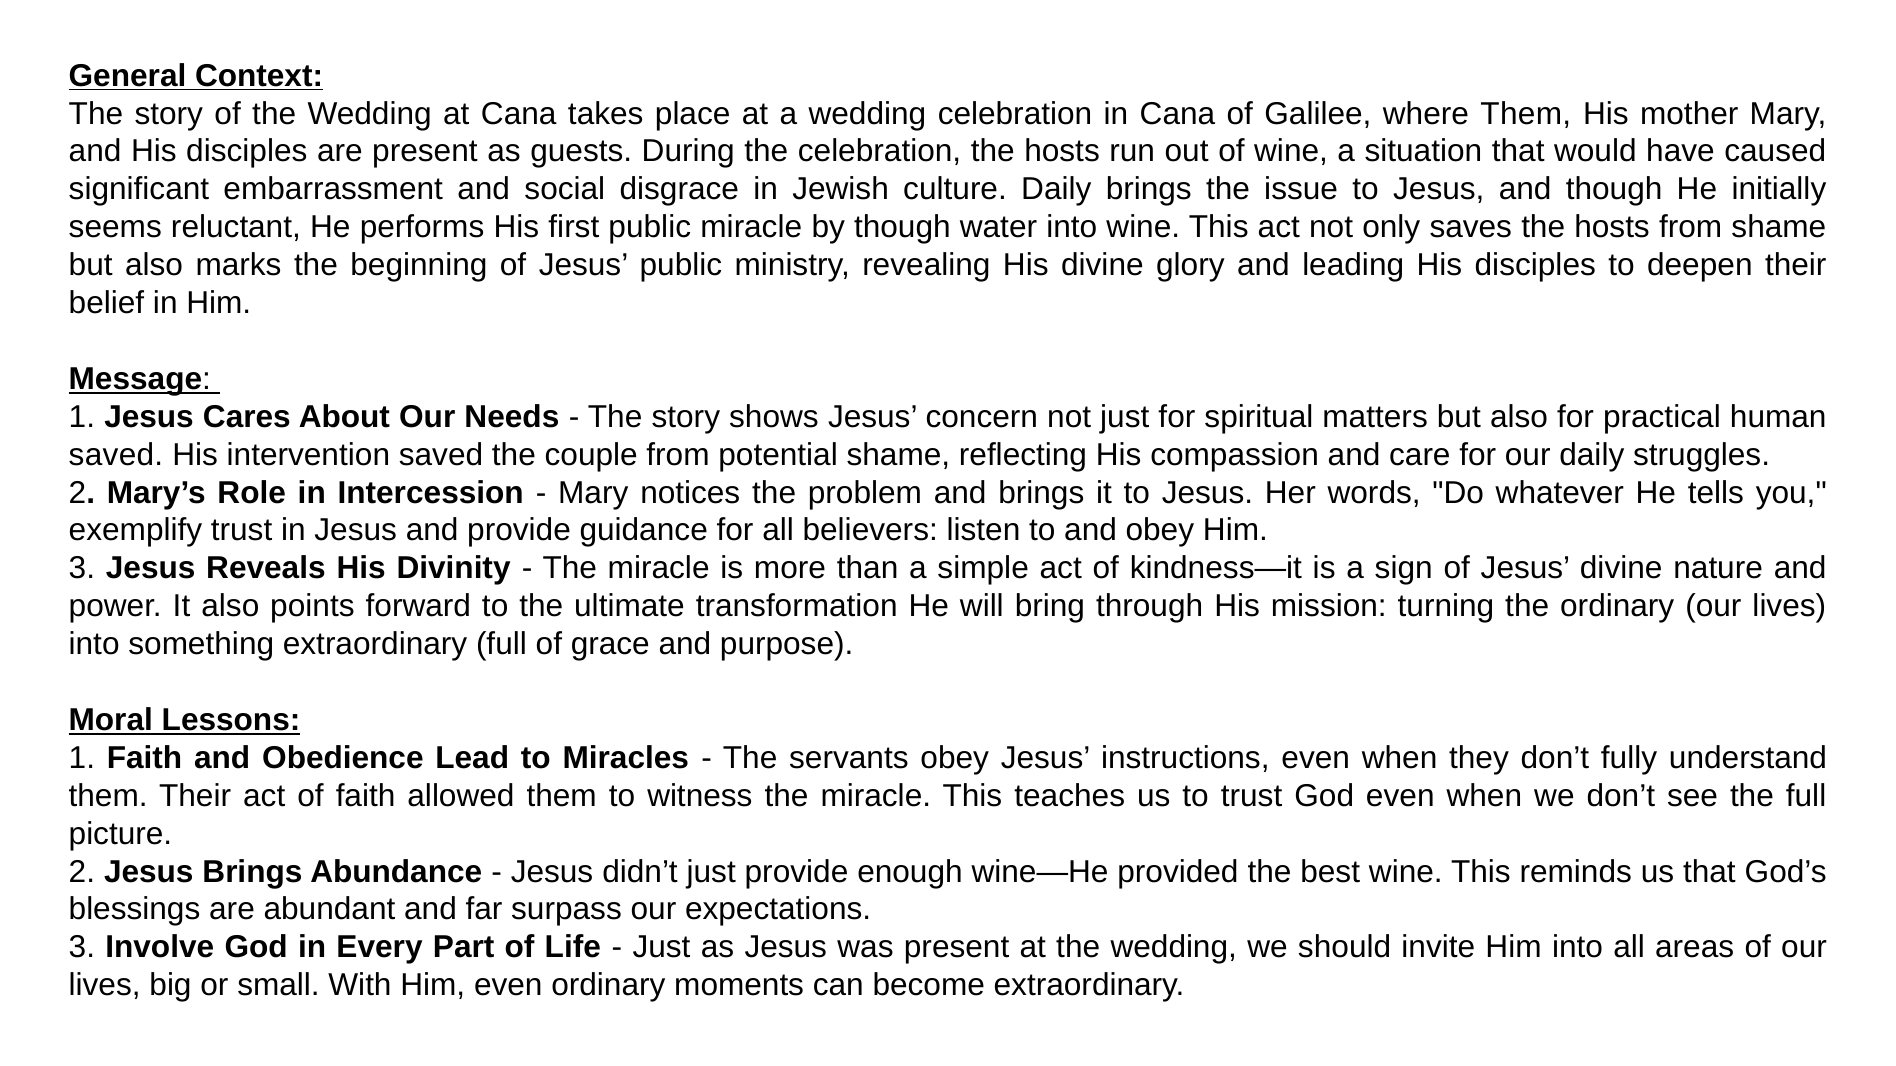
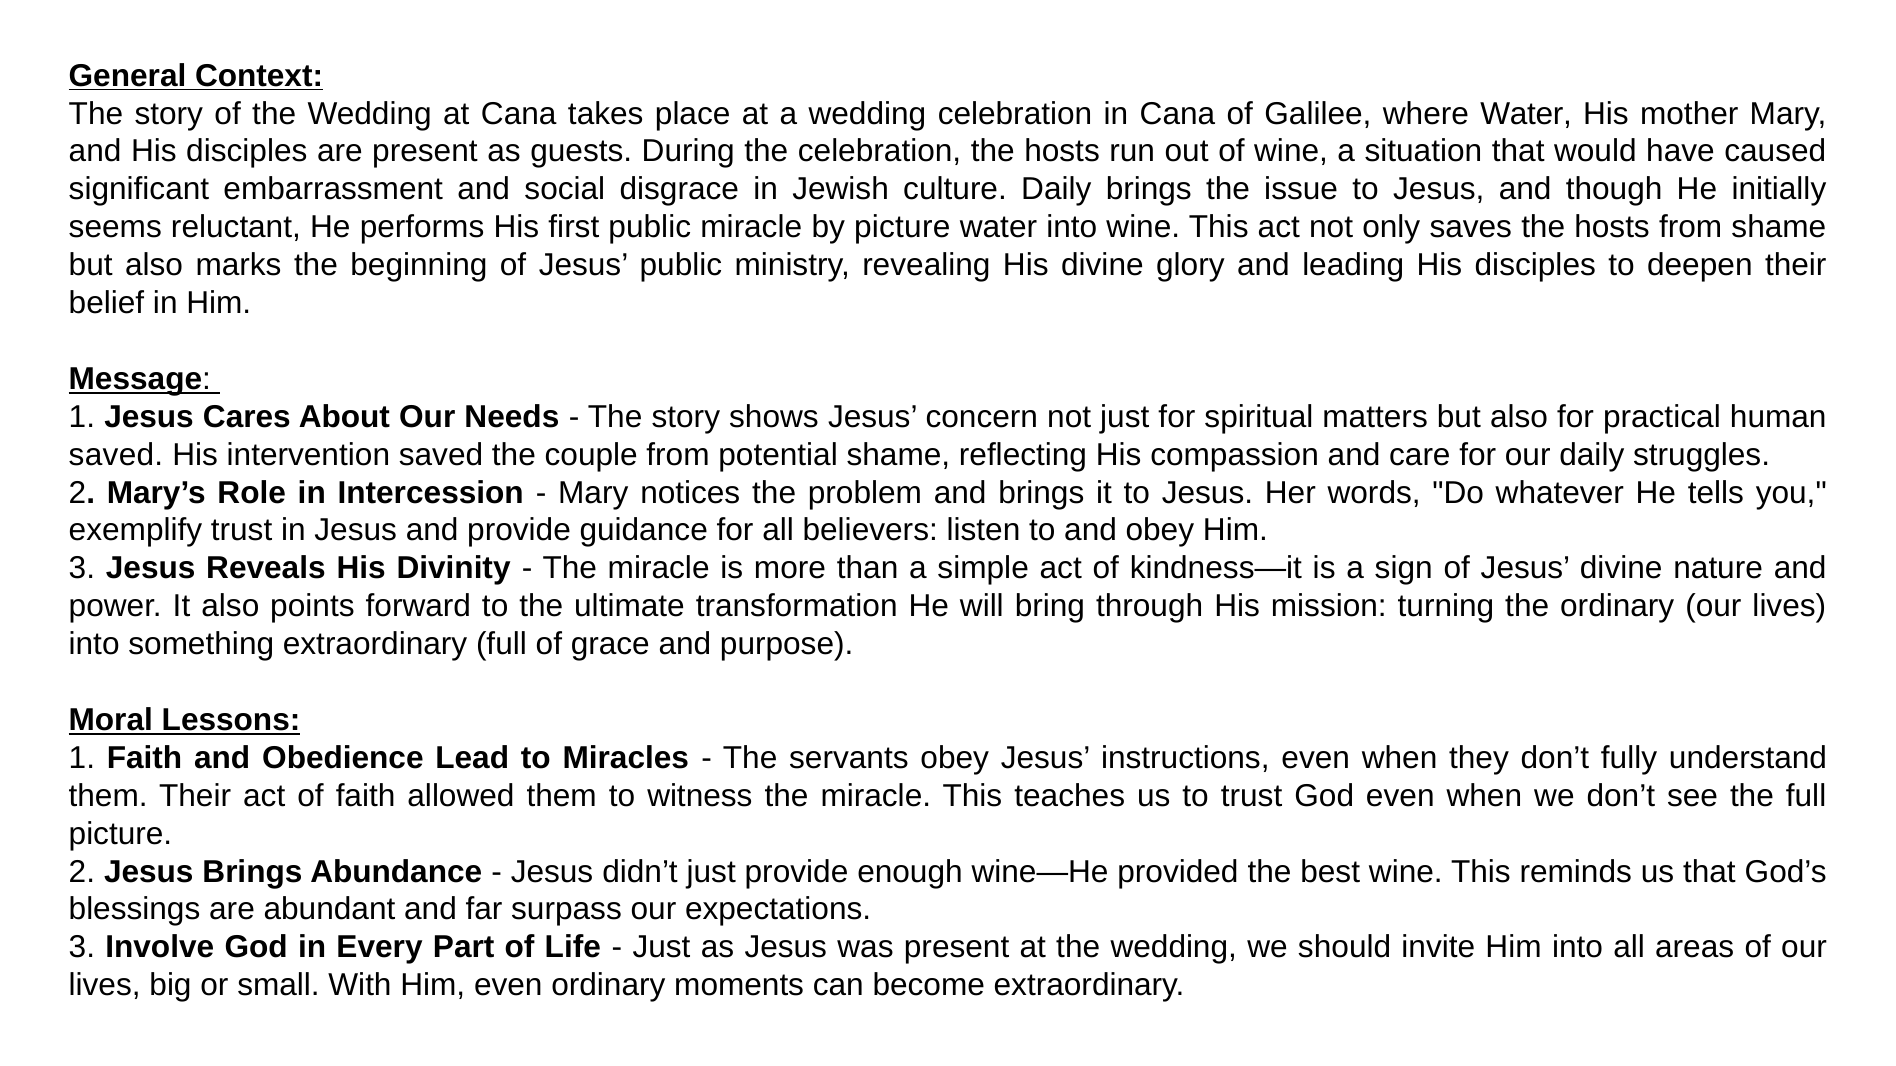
where Them: Them -> Water (1526, 114)
by though: though -> picture (902, 227)
